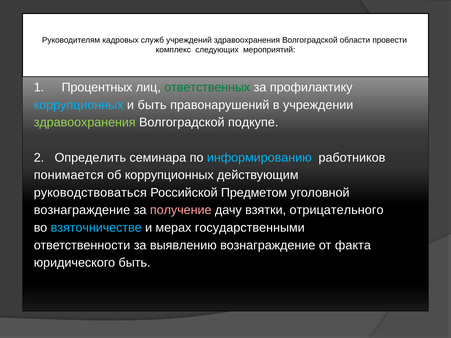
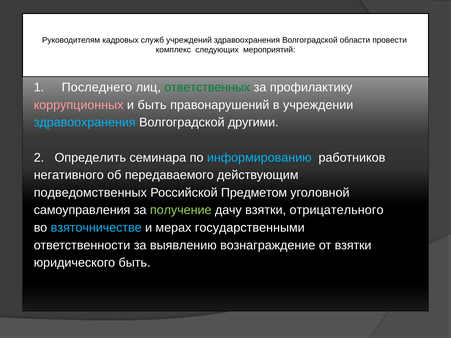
Процентных: Процентных -> Последнего (97, 87)
коррупционных colour: light blue -> pink (79, 105)
здравоохранения colour: light green -> light blue (85, 123)
подкупе: подкупе -> другими (253, 123)
понимается: понимается -> негативного (69, 175)
об коррупционных: коррупционных -> передаваемого (169, 175)
руководствоваться: руководствоваться -> подведомственных (90, 193)
вознаграждение: вознаграждение -> самоуправления (82, 210)
получение colour: pink -> light green (181, 210)
от факта: факта -> взятки (353, 245)
